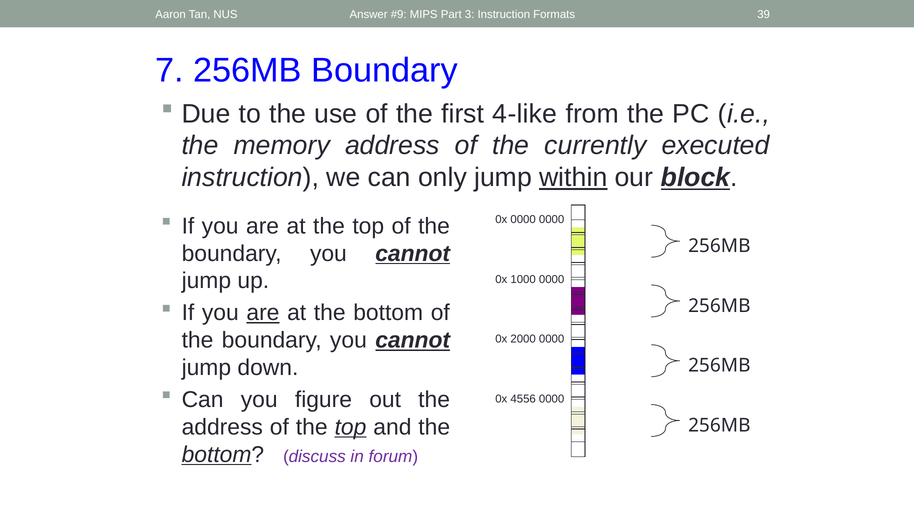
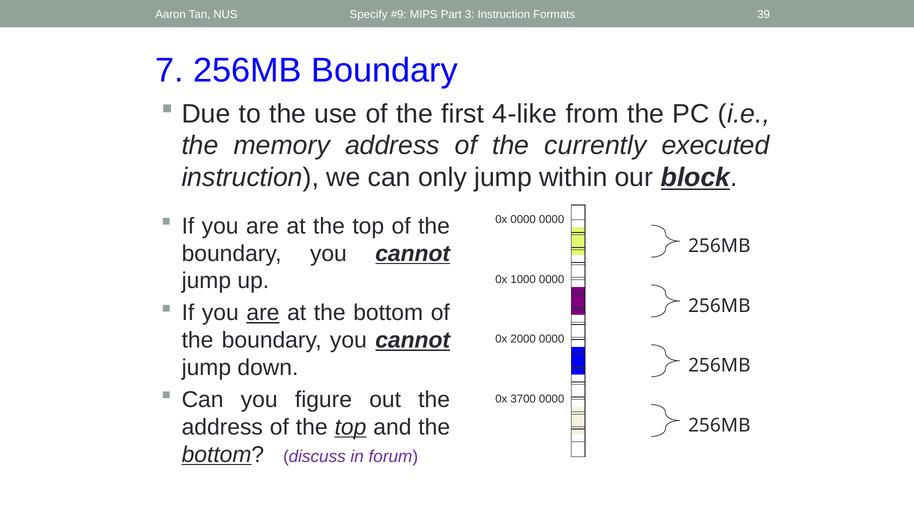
Answer: Answer -> Specify (369, 14)
within underline: present -> none (573, 178)
4556: 4556 -> 3700 (523, 399)
